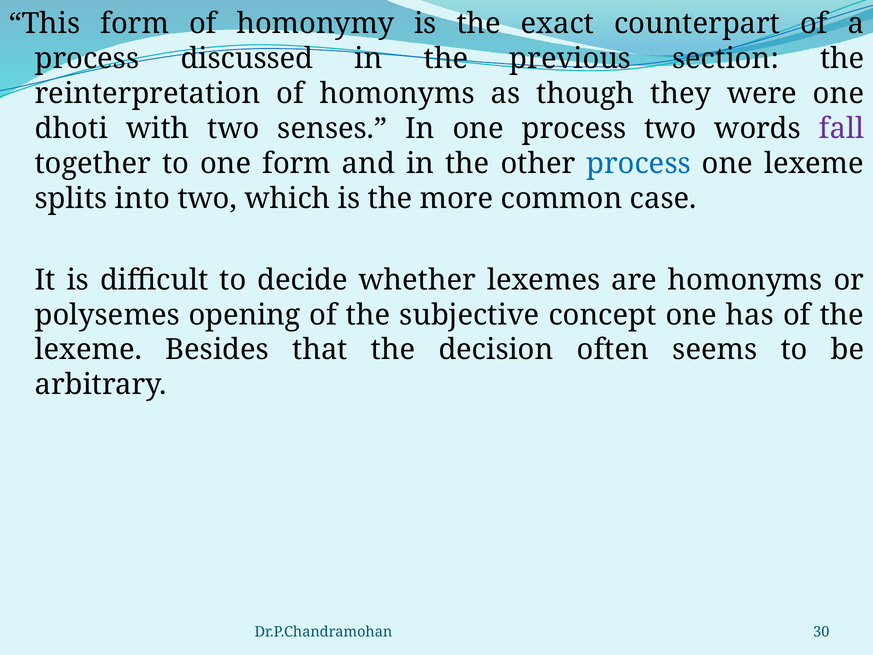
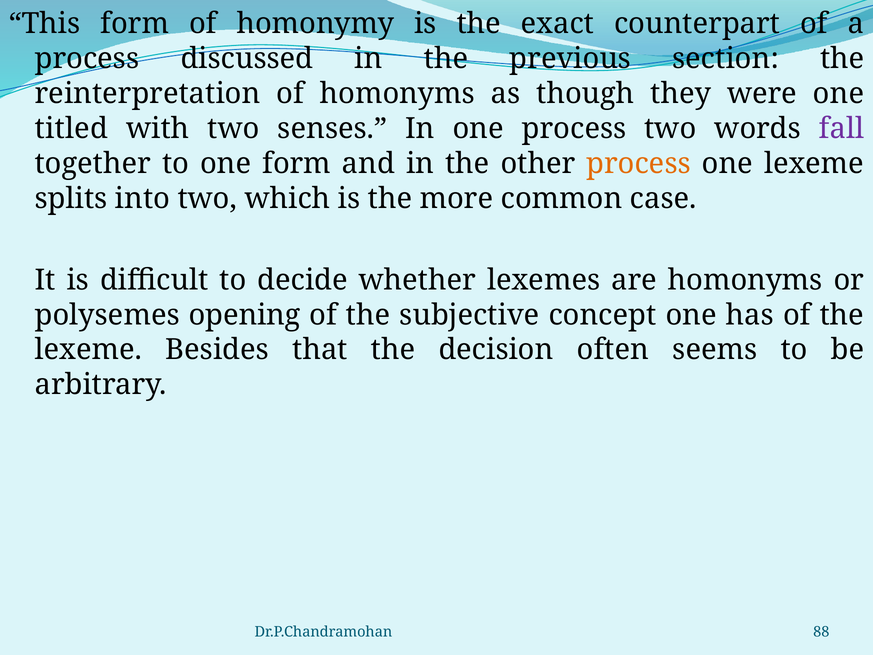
dhoti: dhoti -> titled (71, 129)
process colour: blue -> orange (639, 163)
30: 30 -> 88 (821, 632)
